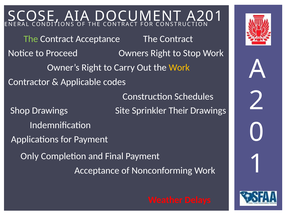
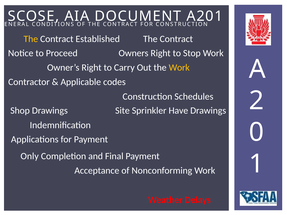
The colour: light green -> yellow (31, 39)
Contract Acceptance: Acceptance -> Established (98, 39)
Their: Their -> Have (178, 111)
